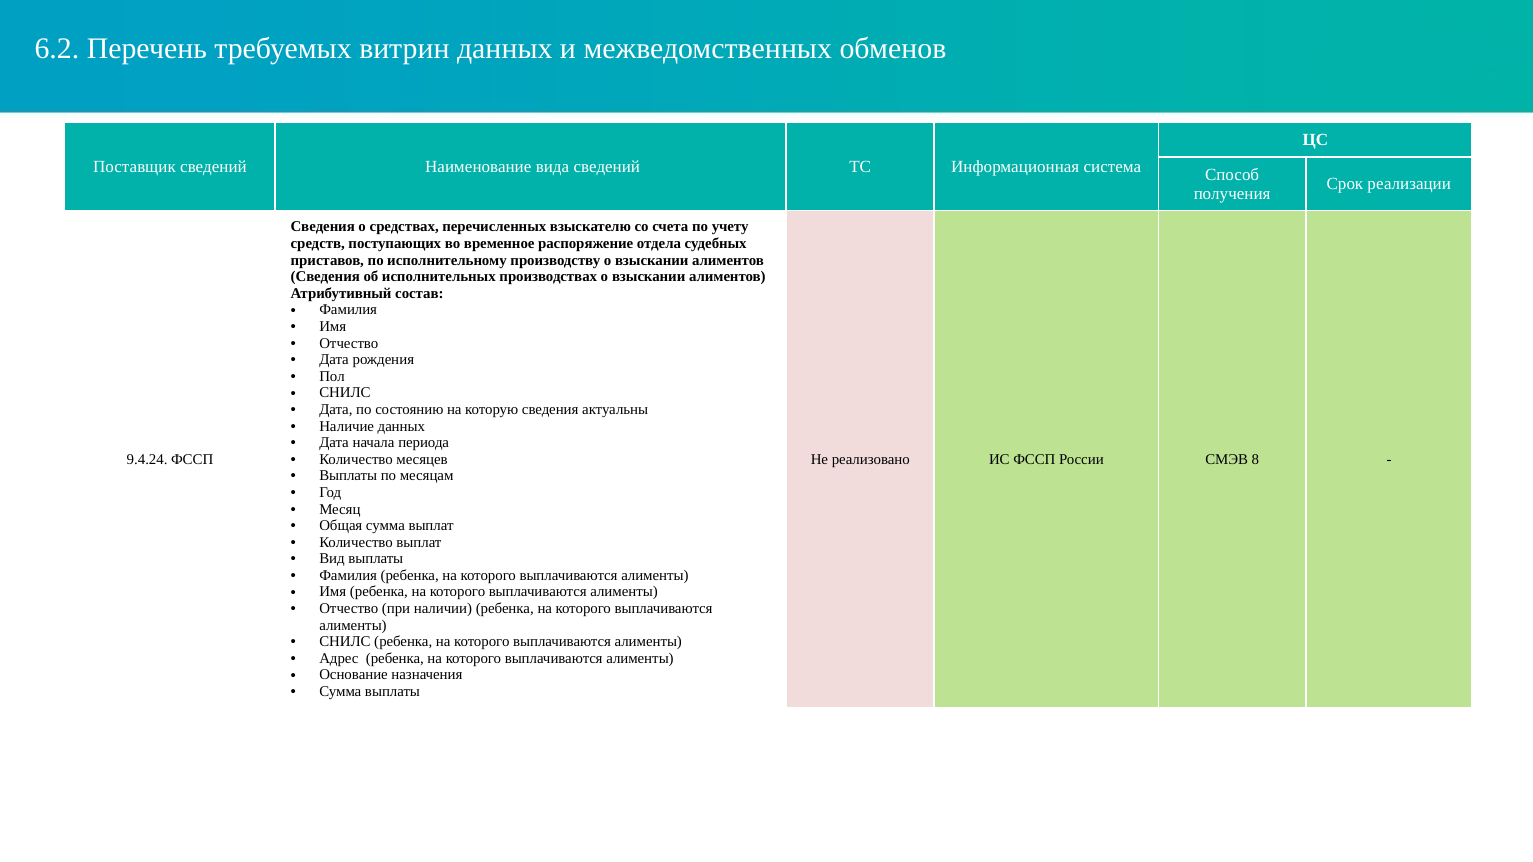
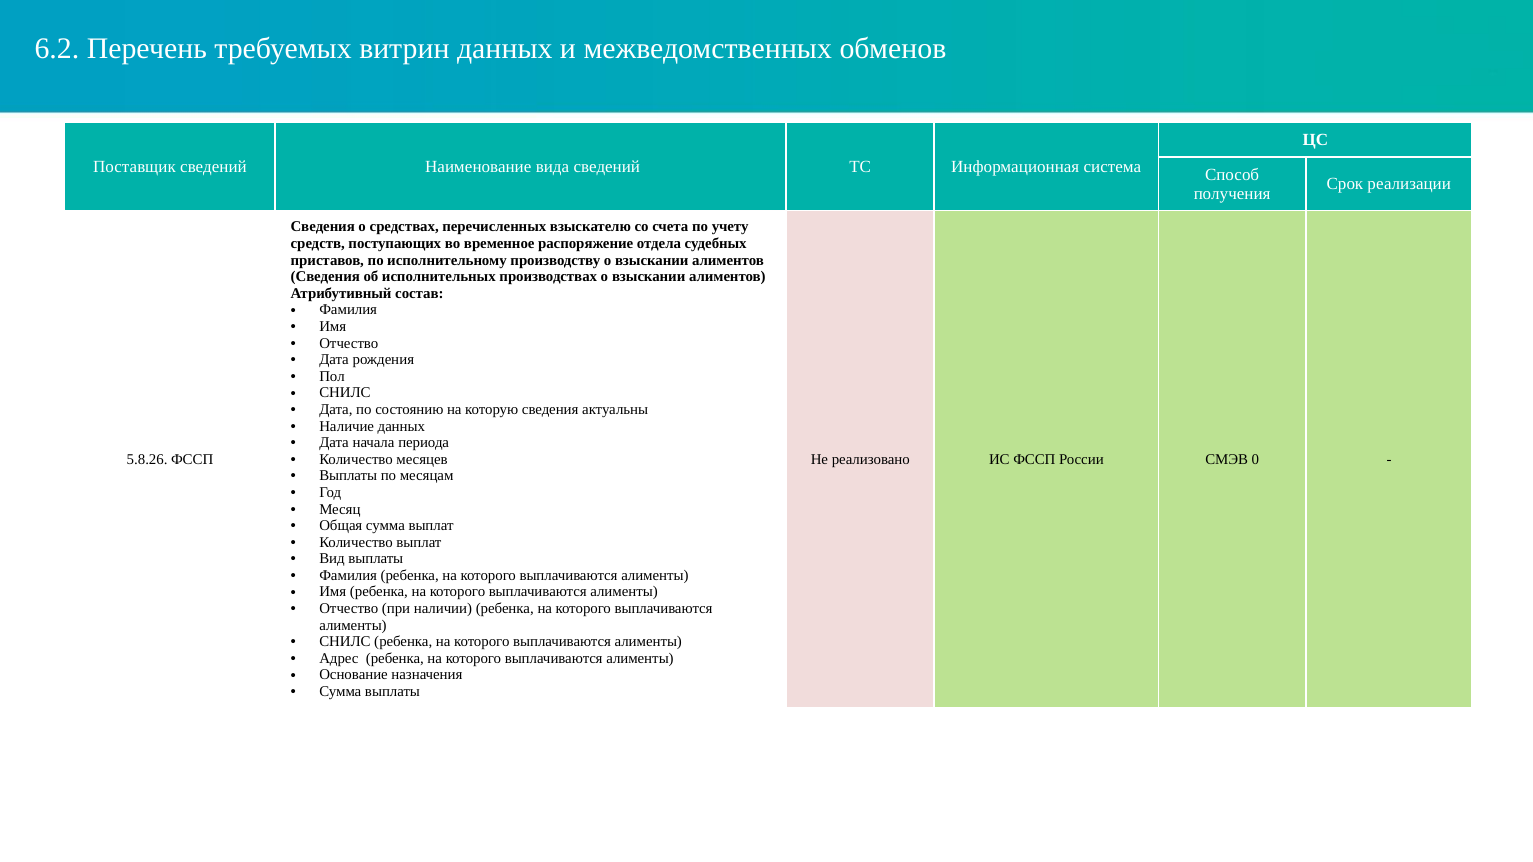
9.4.24: 9.4.24 -> 5.8.26 (147, 460)
8: 8 -> 0 (1255, 460)
